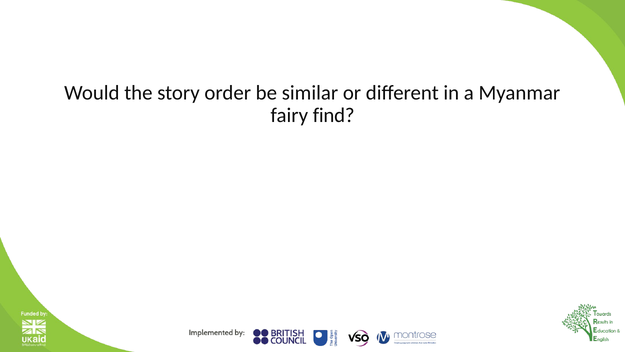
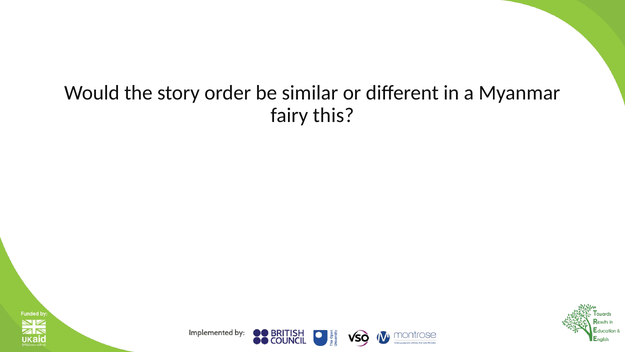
find: find -> this (333, 115)
